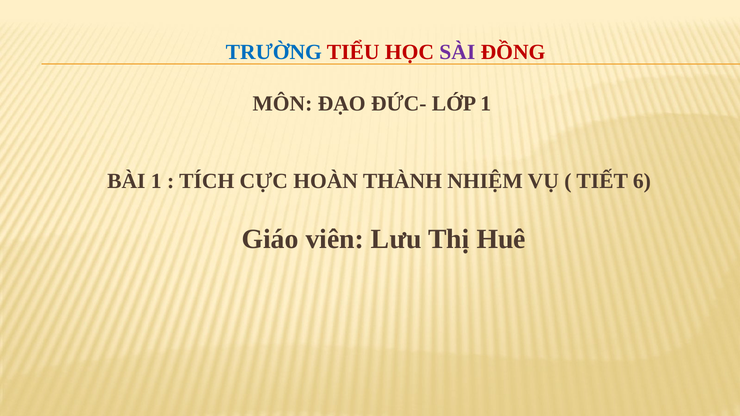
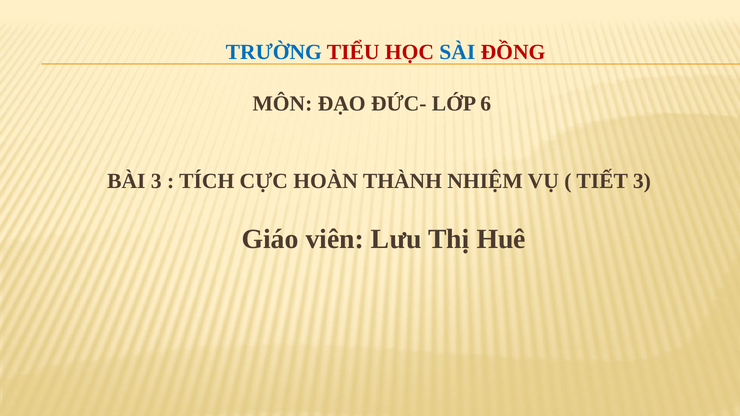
SÀI colour: purple -> blue (457, 52)
LỚP 1: 1 -> 6 (486, 104)
BÀI 1: 1 -> 3 (156, 181)
TIẾT 6: 6 -> 3 (642, 181)
